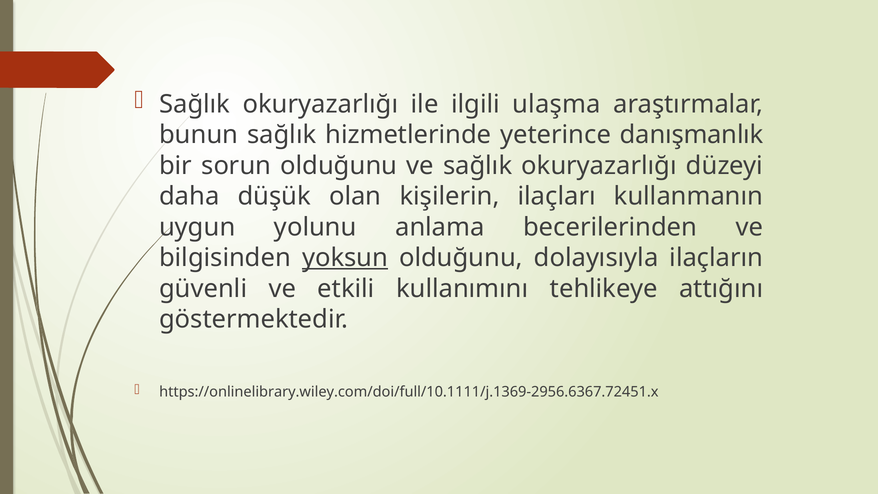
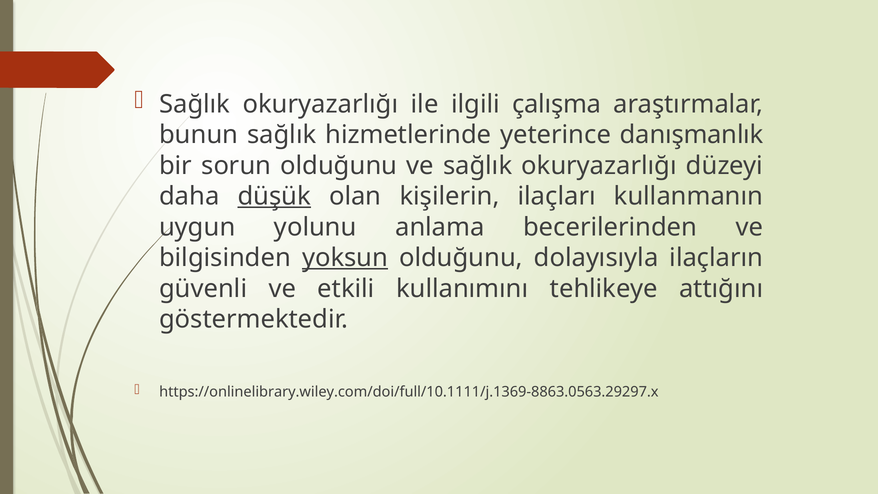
ulaşma: ulaşma -> çalışma (557, 104)
düşük underline: none -> present (274, 196)
https://onlinelibrary.wiley.com/doi/full/10.1111/j.1369-2956.6367.72451.x: https://onlinelibrary.wiley.com/doi/full/10.1111/j.1369-2956.6367.72451.x -> https://onlinelibrary.wiley.com/doi/full/10.1111/j.1369-8863.0563.29297.x (409, 392)
